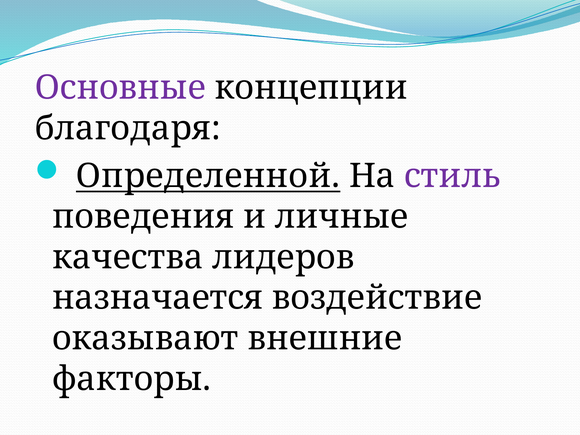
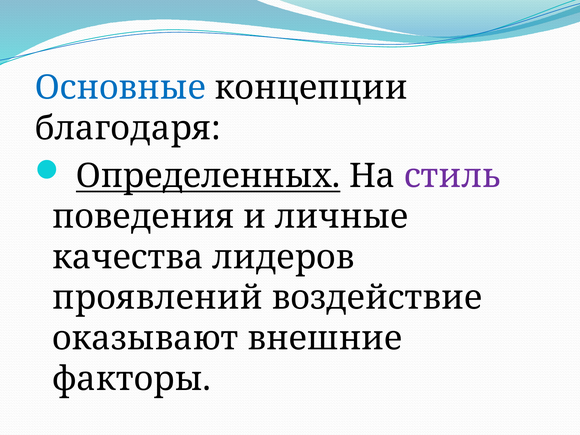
Основные colour: purple -> blue (120, 88)
Определенной: Определенной -> Определенных (208, 176)
назначается: назначается -> проявлений (157, 298)
